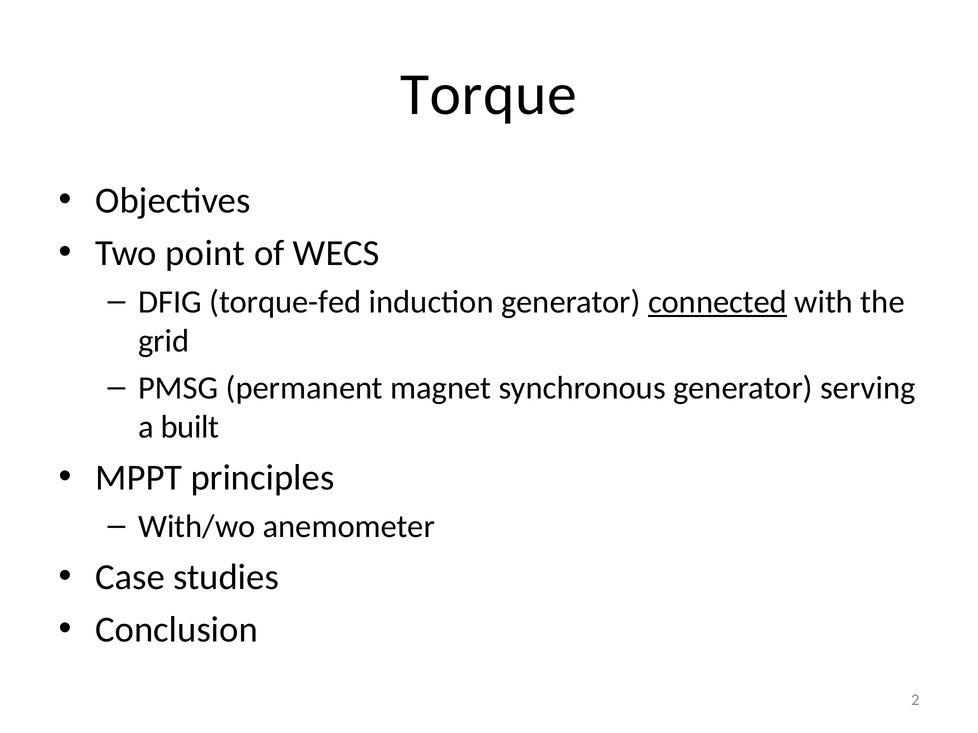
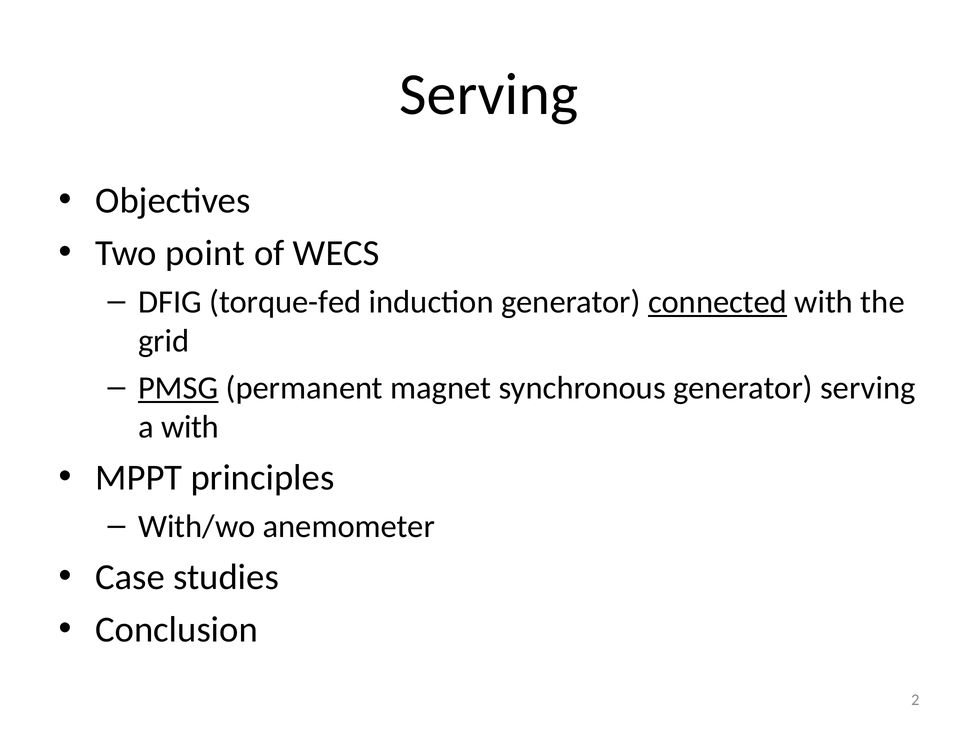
Torque: Torque -> Serving (489, 95)
PMSG underline: none -> present (178, 388)
a built: built -> with (190, 427)
